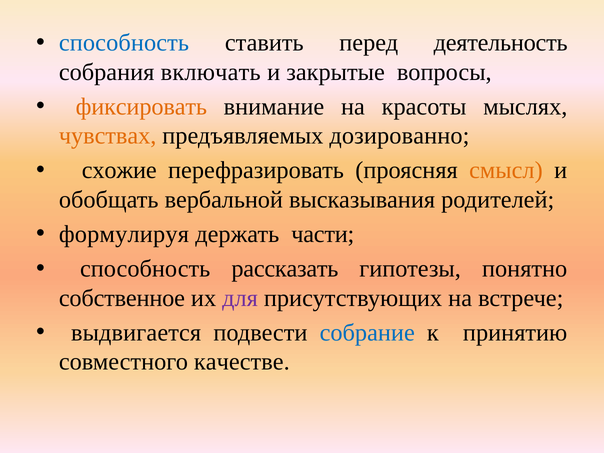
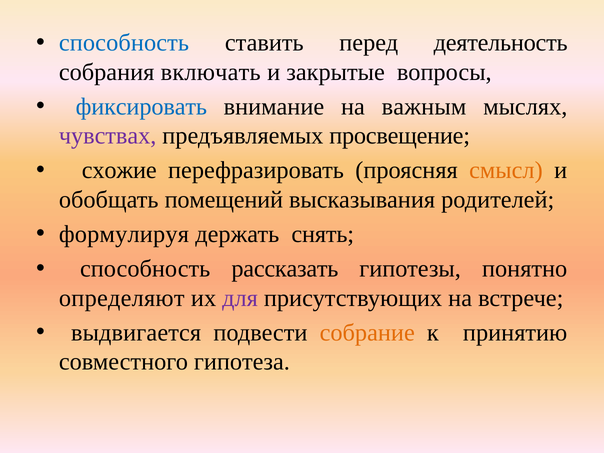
фиксировать colour: orange -> blue (141, 107)
красоты: красоты -> важным (424, 107)
чувствах colour: orange -> purple (108, 136)
дозированно: дозированно -> просвещение (400, 136)
вербальной: вербальной -> помещений (224, 200)
части: части -> снять (323, 234)
собственное: собственное -> определяют (122, 298)
собрание colour: blue -> orange (367, 333)
качестве: качестве -> гипотеза (242, 362)
